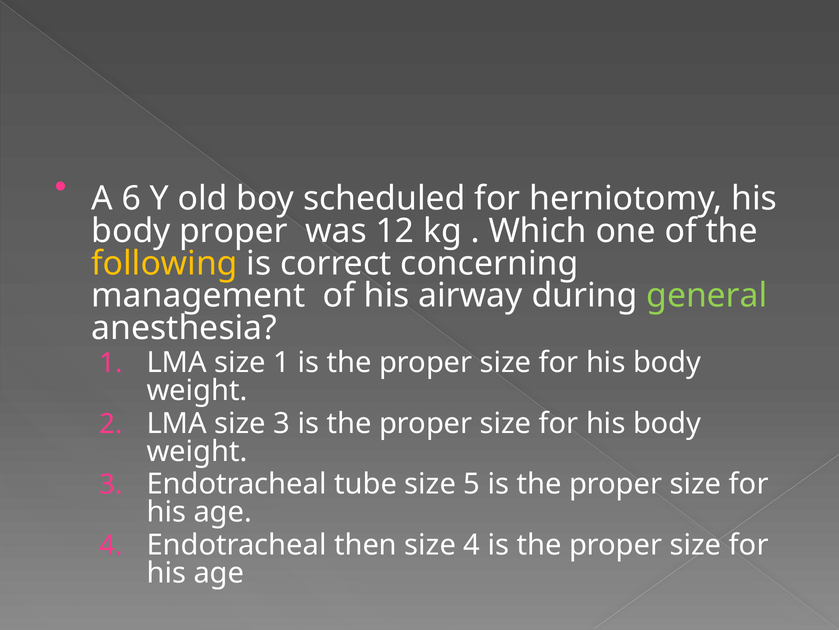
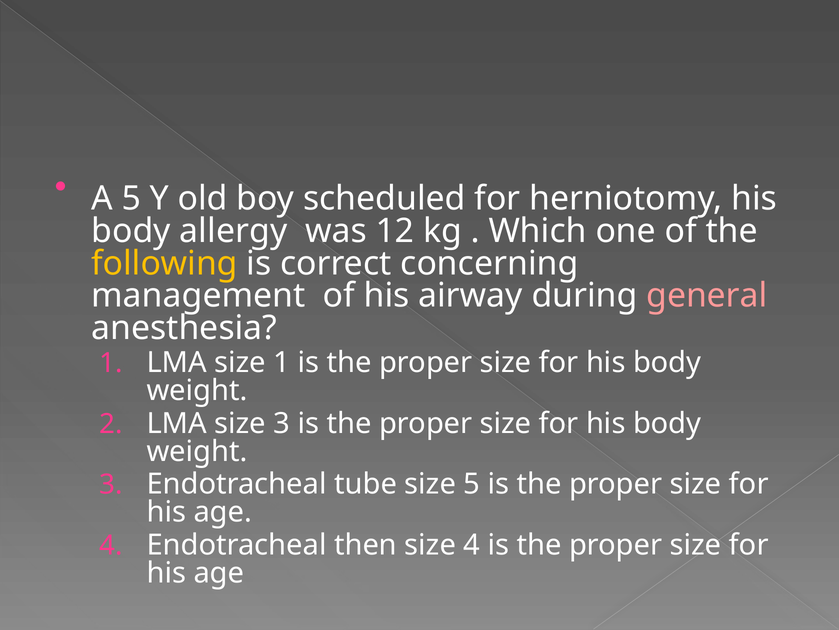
A 6: 6 -> 5 (131, 198)
body proper: proper -> allergy (233, 231)
general colour: light green -> pink (707, 295)
